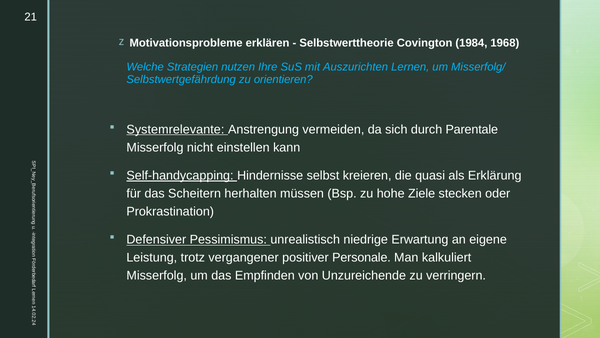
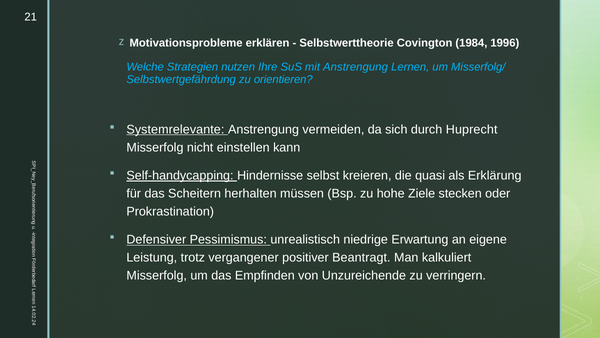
1968: 1968 -> 1996 (505, 43)
mit Auszurichten: Auszurichten -> Anstrengung (356, 67)
Parentale: Parentale -> Huprecht (472, 129)
Personale: Personale -> Beantragt (361, 257)
